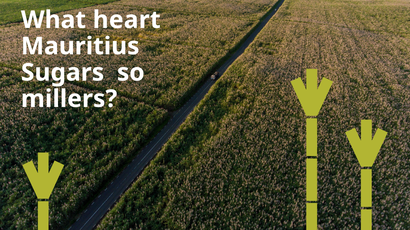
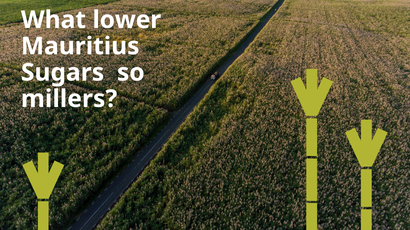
heart: heart -> lower (127, 20)
